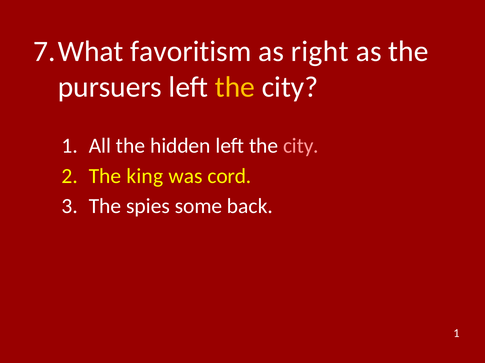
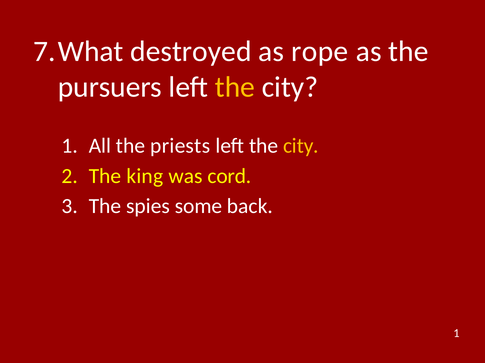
favoritism: favoritism -> destroyed (191, 52)
right: right -> rope (320, 52)
hidden: hidden -> priests (180, 146)
city colour: pink -> yellow (301, 146)
